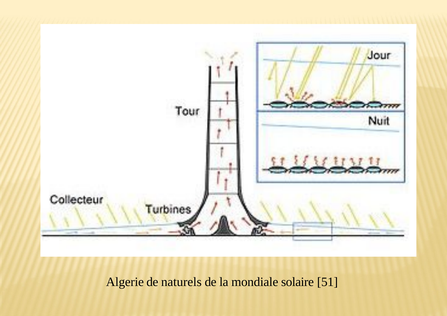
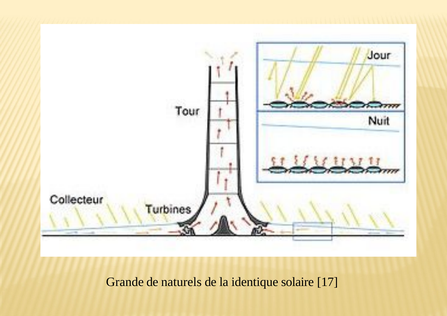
Algerie: Algerie -> Grande (125, 282)
mondiale: mondiale -> identique (255, 282)
51: 51 -> 17 (328, 282)
